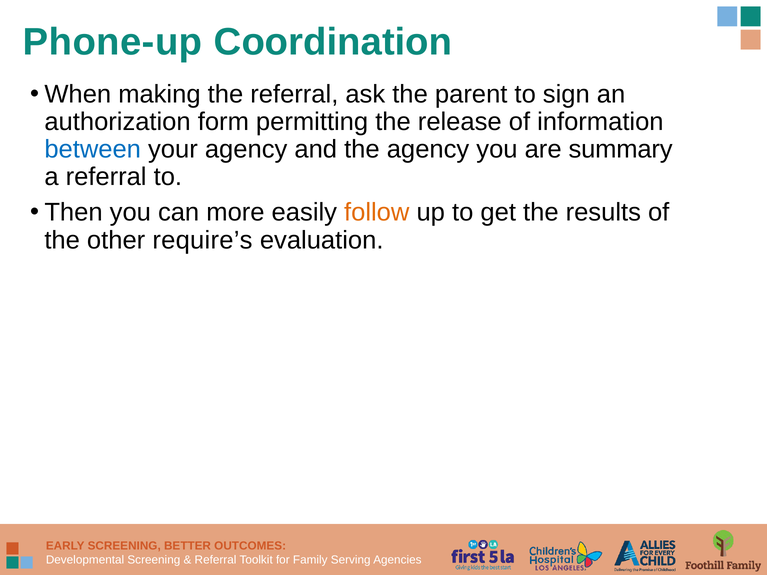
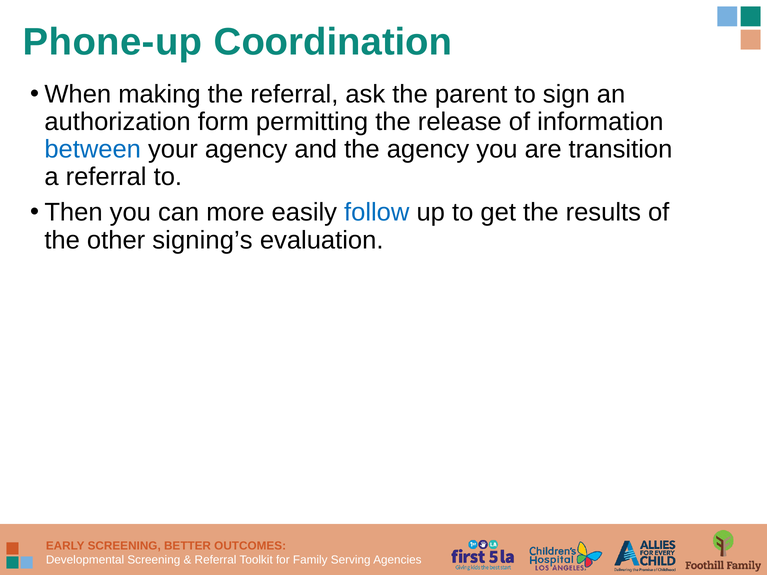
summary: summary -> transition (621, 149)
follow colour: orange -> blue (377, 213)
require’s: require’s -> signing’s (203, 240)
